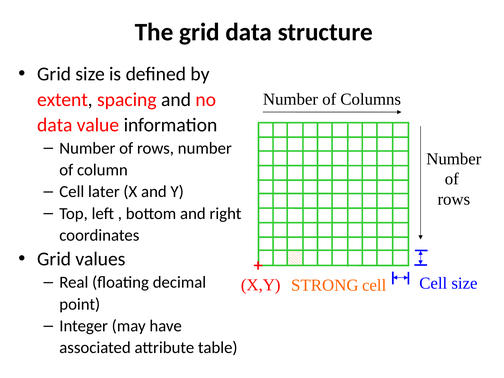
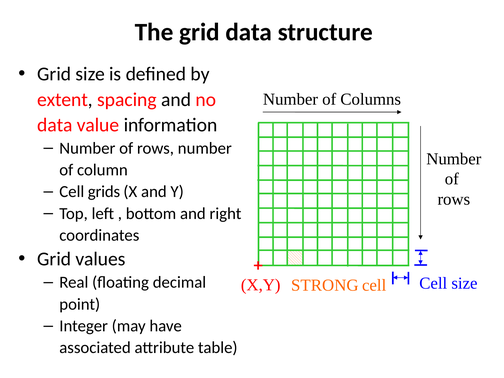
later: later -> grids (104, 192)
